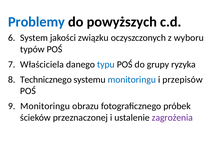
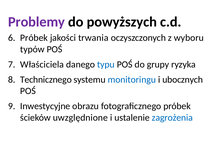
Problemy colour: blue -> purple (36, 22)
System: System -> Próbek (34, 38)
związku: związku -> trwania (93, 38)
przepisów: przepisów -> ubocznych (183, 80)
Monitoringu: Monitoringu -> Inwestycyjne (45, 106)
przeznaczonej: przeznaczonej -> uwzględnione (80, 118)
zagrożenia colour: purple -> blue (172, 118)
